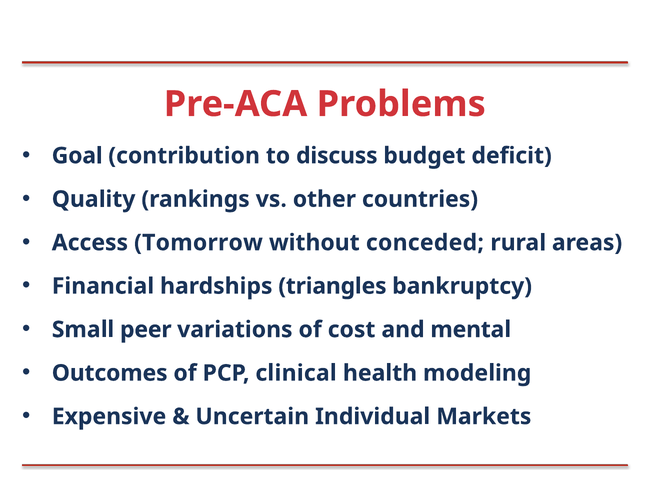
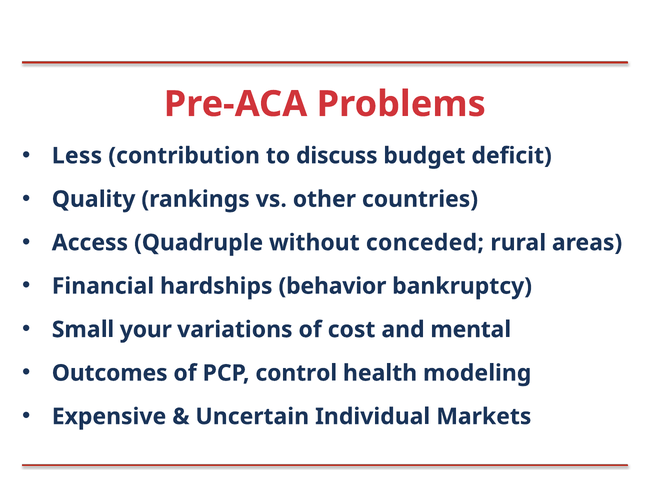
Goal: Goal -> Less (77, 156)
Tomorrow: Tomorrow -> Quadruple (199, 243)
triangles: triangles -> behavior (332, 286)
peer: peer -> your (146, 330)
clinical: clinical -> control (296, 373)
